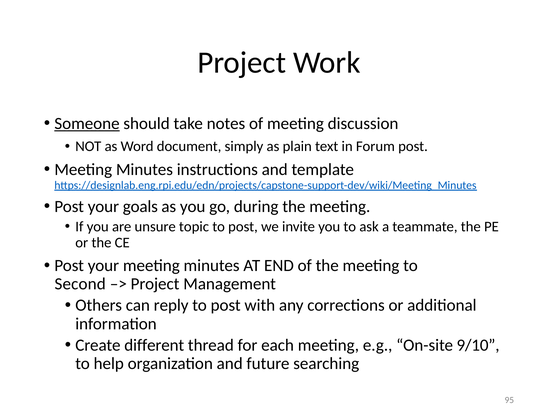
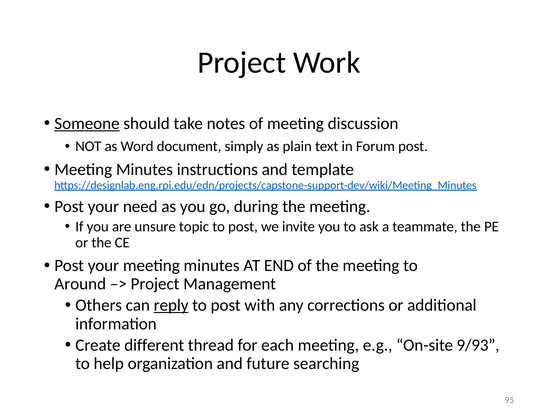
goals: goals -> need (140, 206)
Second: Second -> Around (80, 284)
reply underline: none -> present (171, 305)
9/10: 9/10 -> 9/93 (478, 345)
